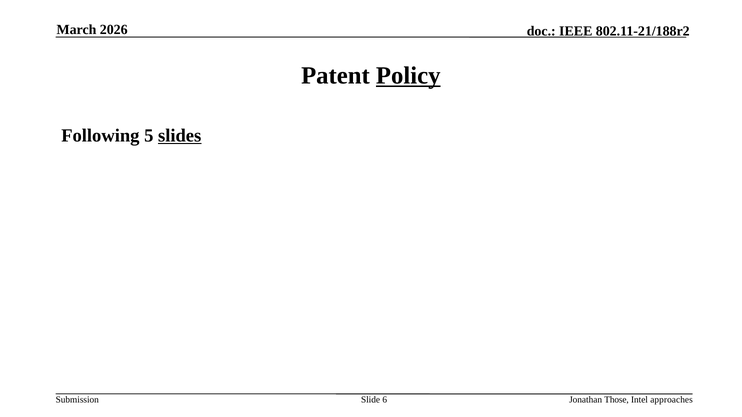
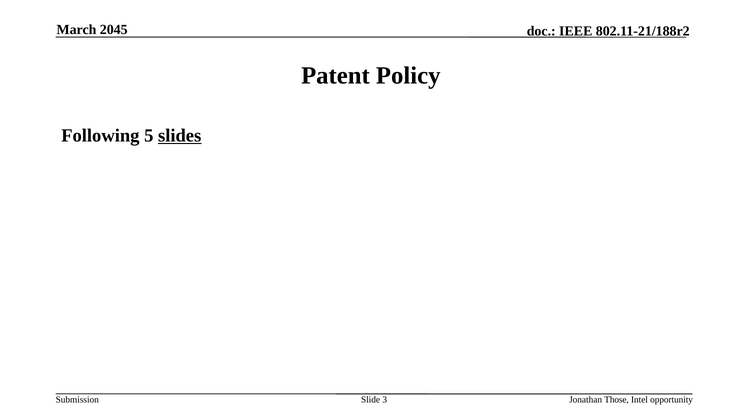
2026: 2026 -> 2045 (114, 29)
Policy underline: present -> none (408, 76)
6: 6 -> 3 (385, 400)
approaches: approaches -> opportunity (672, 400)
